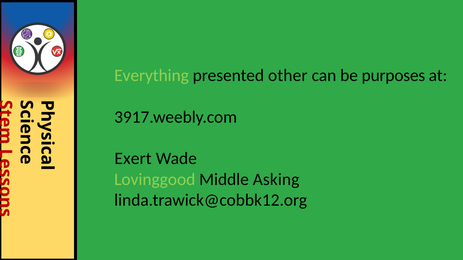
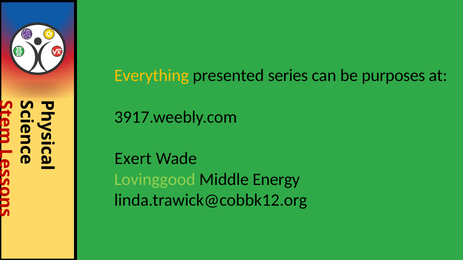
Everything colour: light green -> yellow (152, 76)
other: other -> series (288, 76)
Asking: Asking -> Energy (276, 180)
